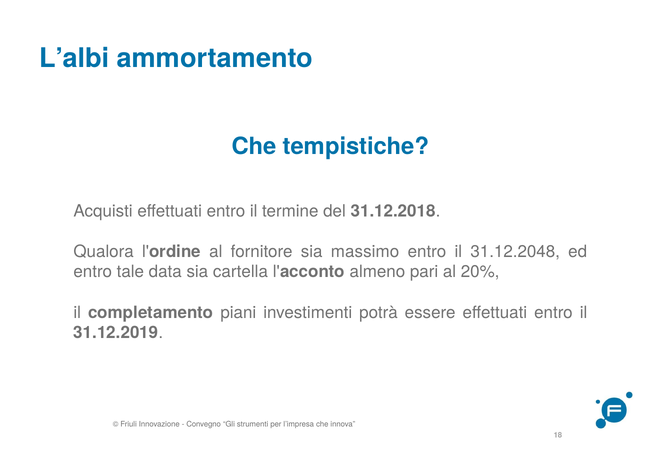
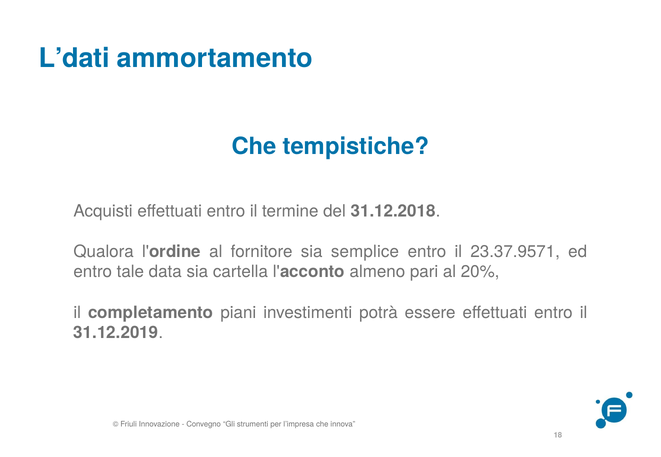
L’albi: L’albi -> L’dati (74, 58)
massimo: massimo -> semplice (365, 252)
31.12.2048: 31.12.2048 -> 23.37.9571 (515, 252)
